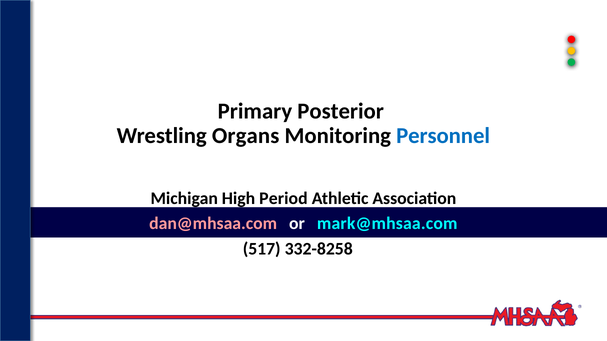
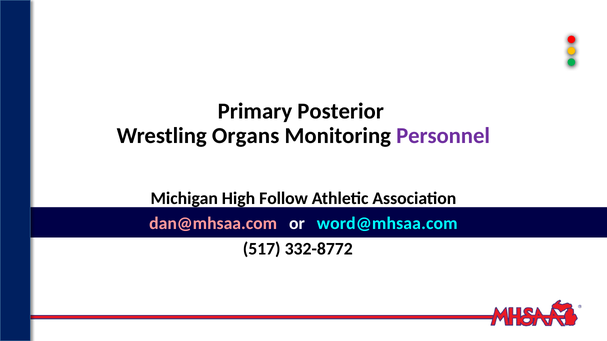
Personnel colour: blue -> purple (443, 136)
Period: Period -> Follow (284, 199)
mark@mhsaa.com: mark@mhsaa.com -> word@mhsaa.com (387, 224)
332-8258: 332-8258 -> 332-8772 (319, 249)
